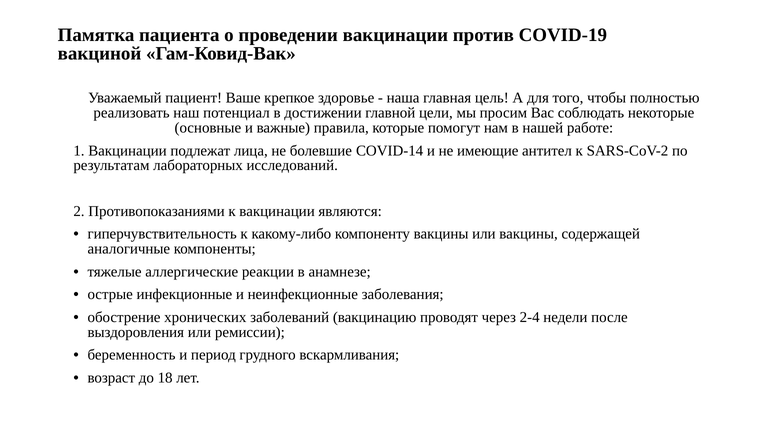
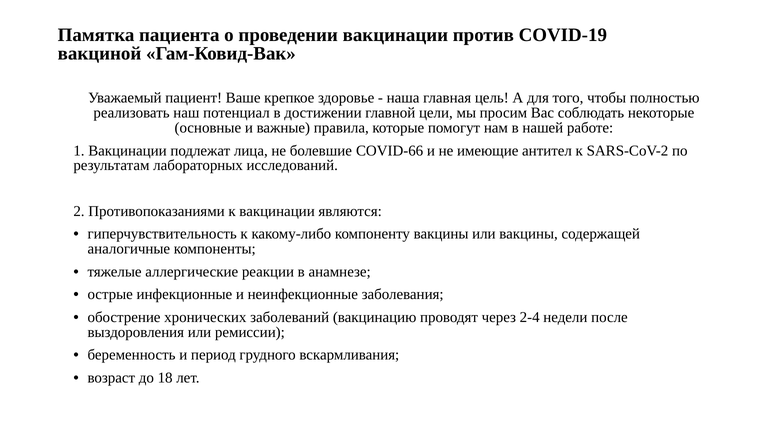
COVID-14: COVID-14 -> COVID-66 (390, 151)
